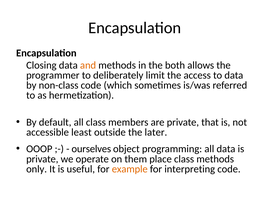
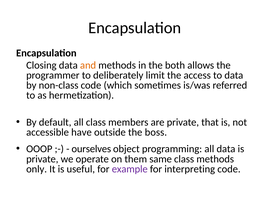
least: least -> have (81, 132)
later: later -> boss (156, 132)
place: place -> same (161, 159)
example colour: orange -> purple (130, 169)
